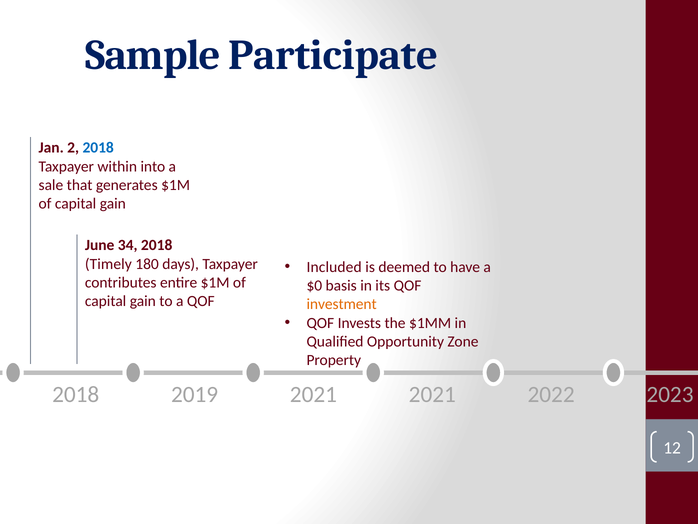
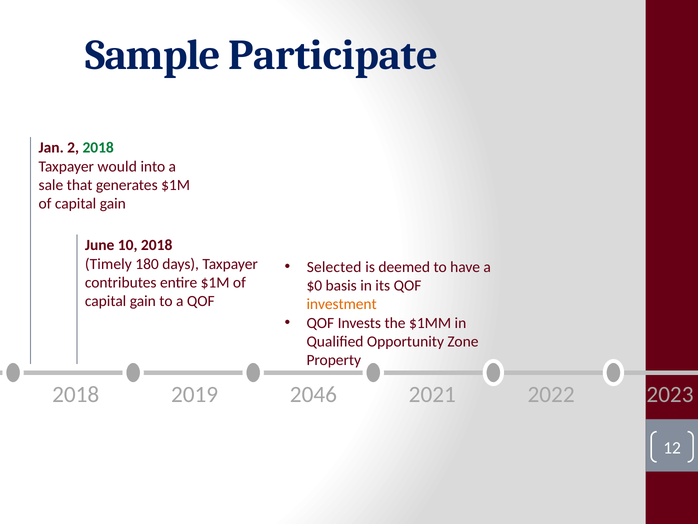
2018 colour: blue -> green (98, 148)
within: within -> would (117, 166)
34: 34 -> 10 (128, 245)
Included: Included -> Selected (334, 267)
2019 2021: 2021 -> 2046 (313, 394)
